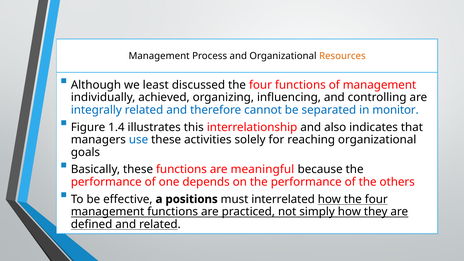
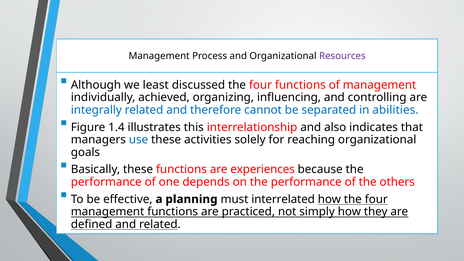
Resources colour: orange -> purple (342, 56)
monitor: monitor -> abilities (395, 110)
meaningful: meaningful -> experiences (263, 169)
positions: positions -> planning (191, 199)
